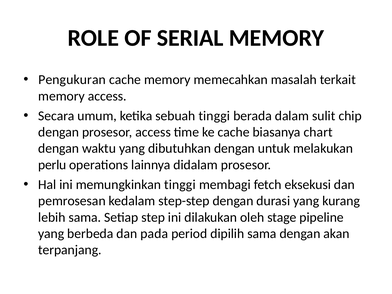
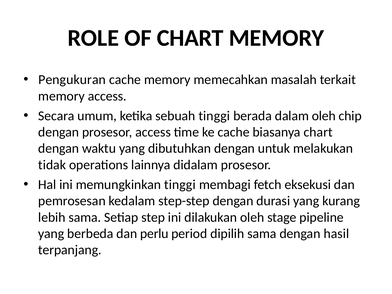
OF SERIAL: SERIAL -> CHART (190, 38)
dalam sulit: sulit -> oleh (324, 116)
perlu: perlu -> tidak (52, 165)
pada: pada -> perlu (154, 234)
akan: akan -> hasil (336, 234)
